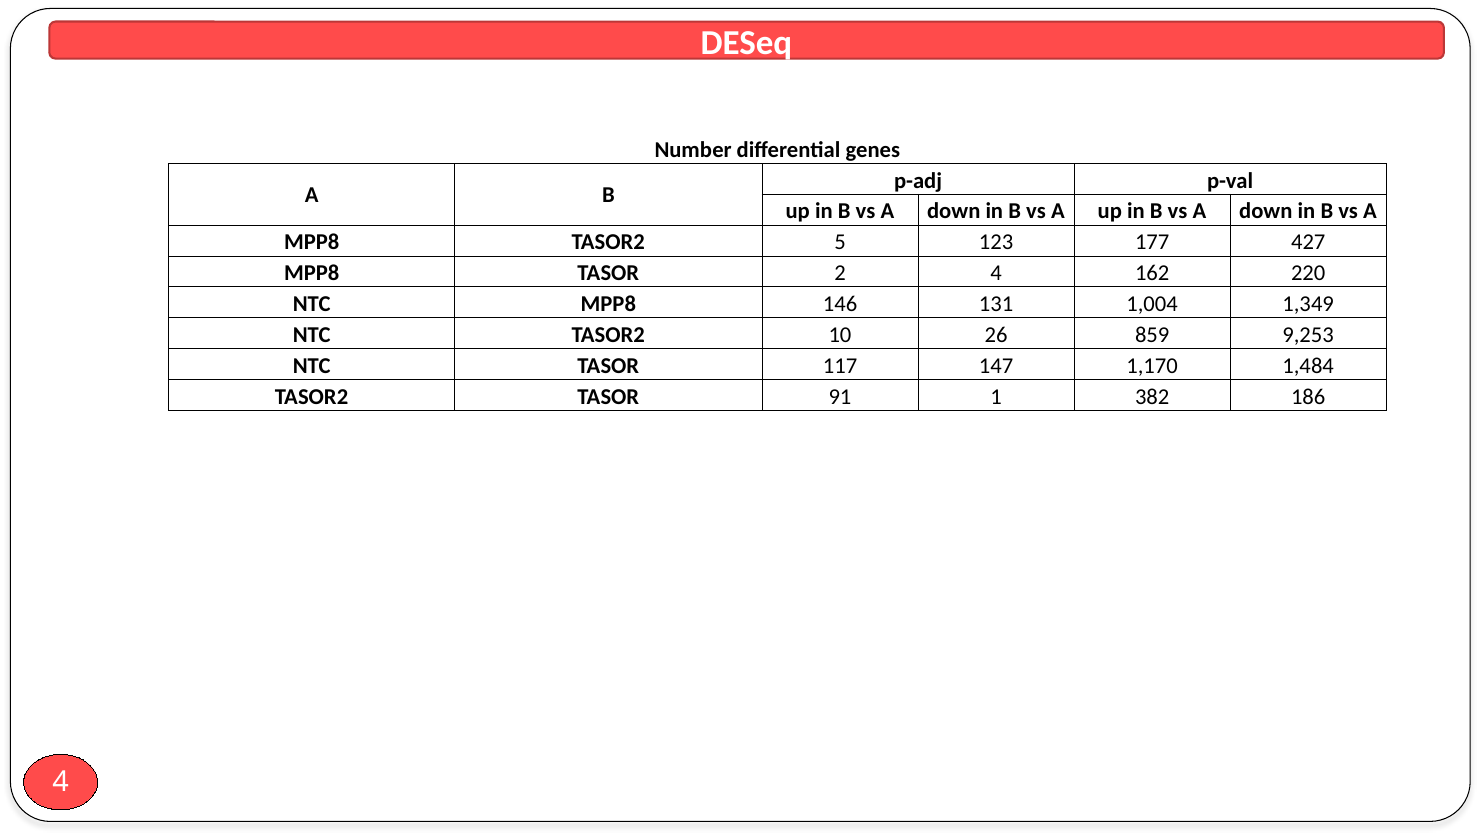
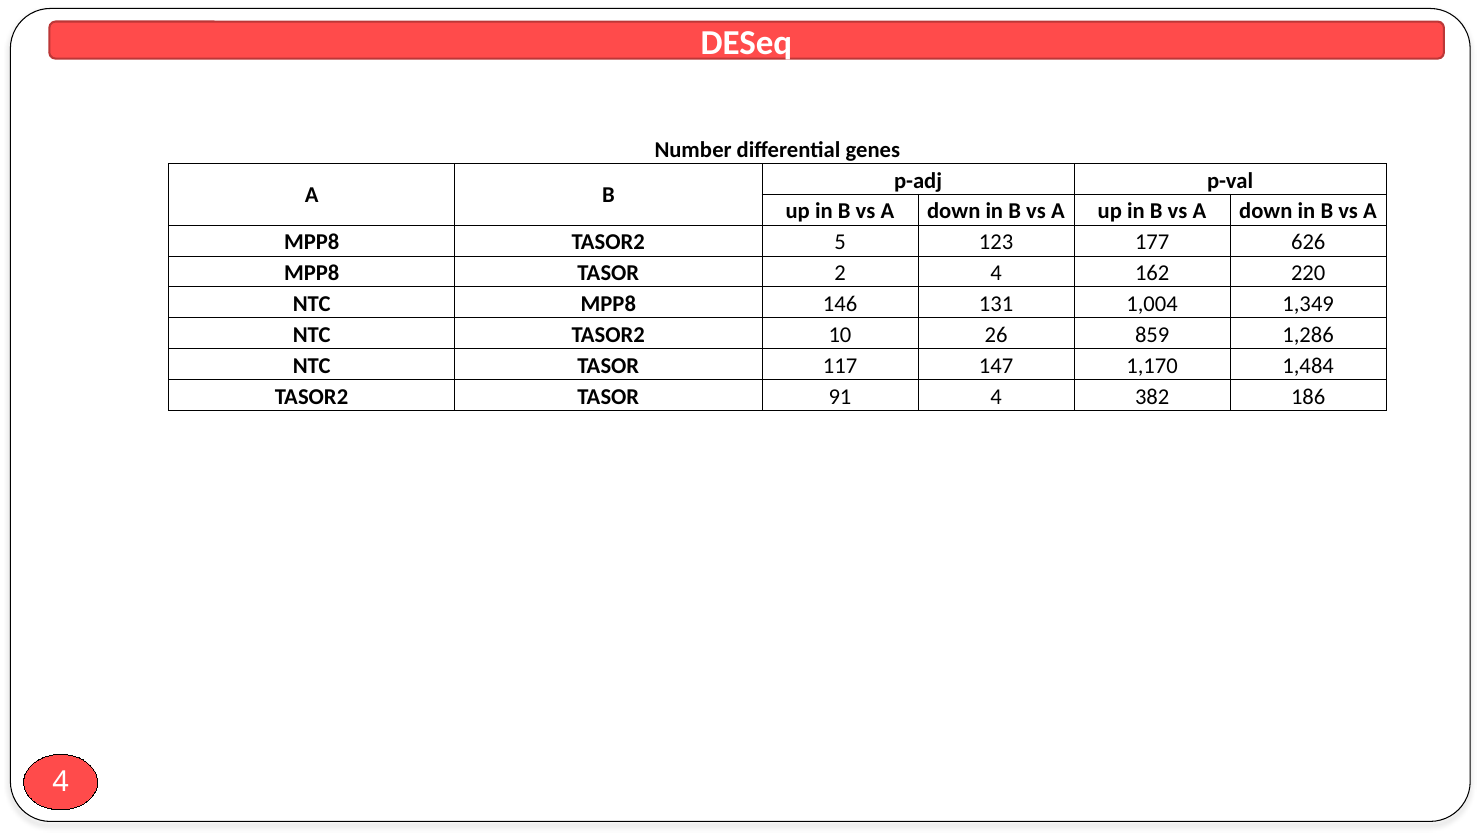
427: 427 -> 626 (1308, 242)
9,253: 9,253 -> 1,286 (1308, 335)
91 1: 1 -> 4 (996, 397)
